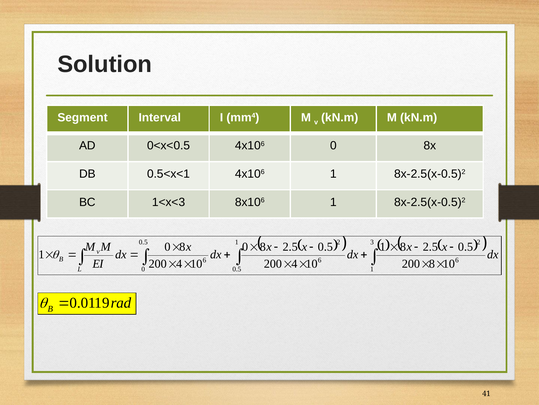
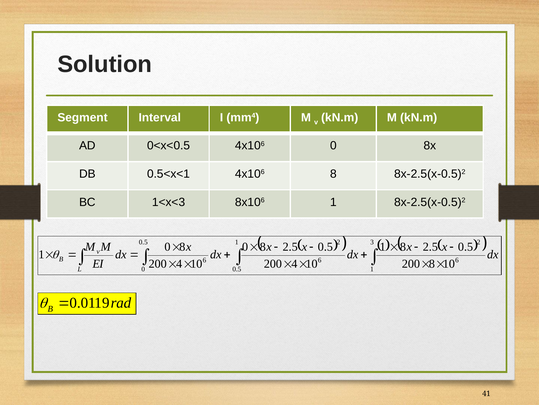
4x106 1: 1 -> 8 (333, 174)
